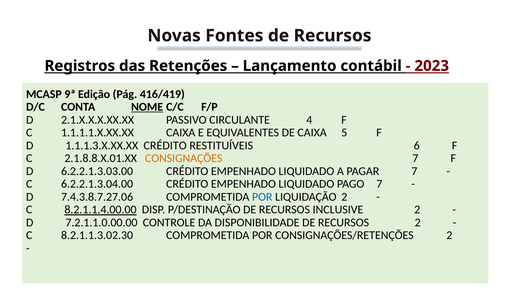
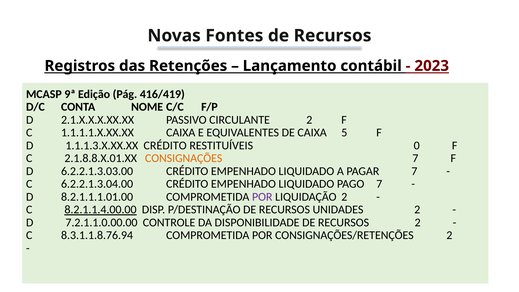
NOME underline: present -> none (147, 107)
CIRCULANTE 4: 4 -> 2 (309, 120)
6: 6 -> 0 (417, 145)
7.4.3.8.7.27.06: 7.4.3.8.7.27.06 -> 8.2.1.1.1.01.00 (97, 197)
POR colour: blue -> purple (262, 197)
INCLUSIVE: INCLUSIVE -> UNIDADES (338, 210)
8.2.1.1.3.02.30: 8.2.1.1.3.02.30 -> 8.3.1.1.8.76.94 (97, 235)
